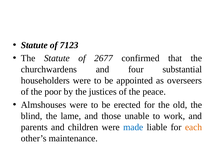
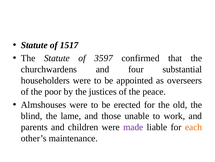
7123: 7123 -> 1517 (69, 45)
2677: 2677 -> 3597 (104, 58)
made colour: blue -> purple (133, 127)
